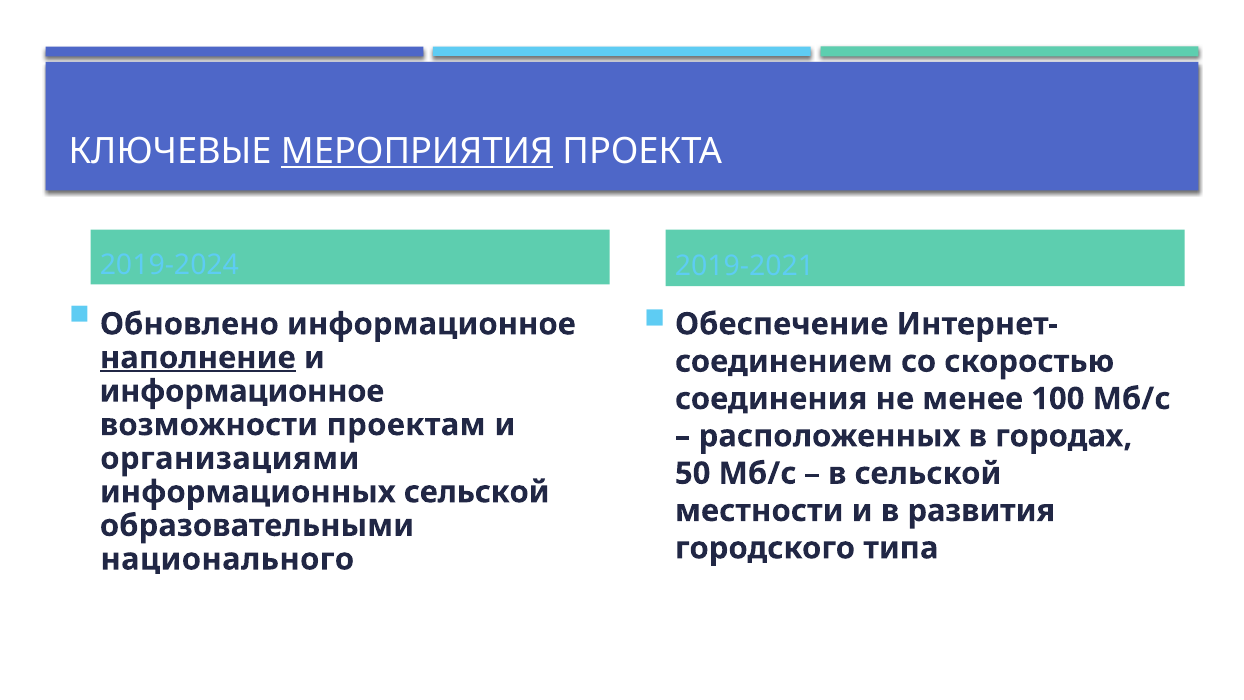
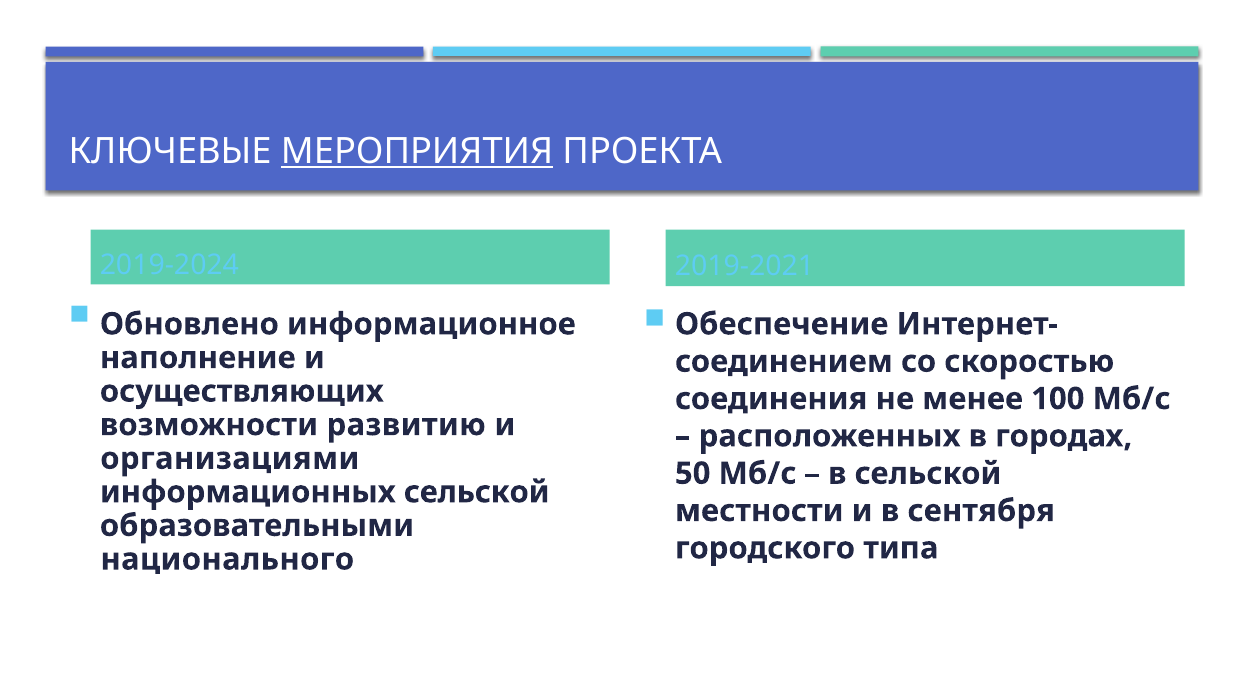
наполнение underline: present -> none (198, 358)
информационное: информационное -> осуществляющих (242, 391)
проектам: проектам -> развитию (406, 425)
развития: развития -> сентября (981, 511)
